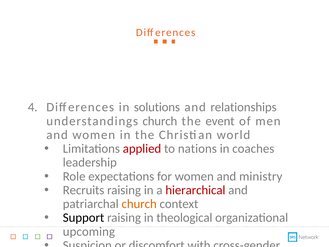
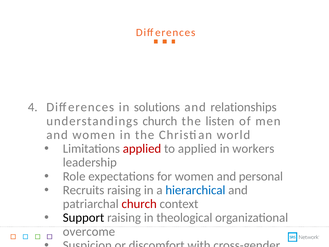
event: event -> listen (220, 121)
to nations: nations -> applied (197, 149)
coaches: coaches -> workers (253, 149)
ministry: ministry -> personal (261, 176)
hierarchical colour: red -> blue (195, 190)
church colour: orange -> red (139, 204)
upcoming: upcoming -> overcome (89, 231)
